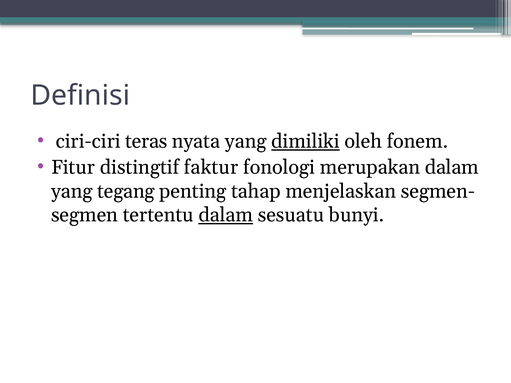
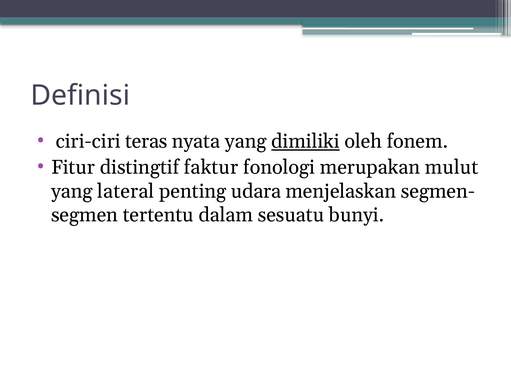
merupakan dalam: dalam -> mulut (452, 168)
tegang: tegang -> lateral (126, 191)
tahap: tahap -> udara (256, 191)
dalam underline: present -> none (226, 215)
